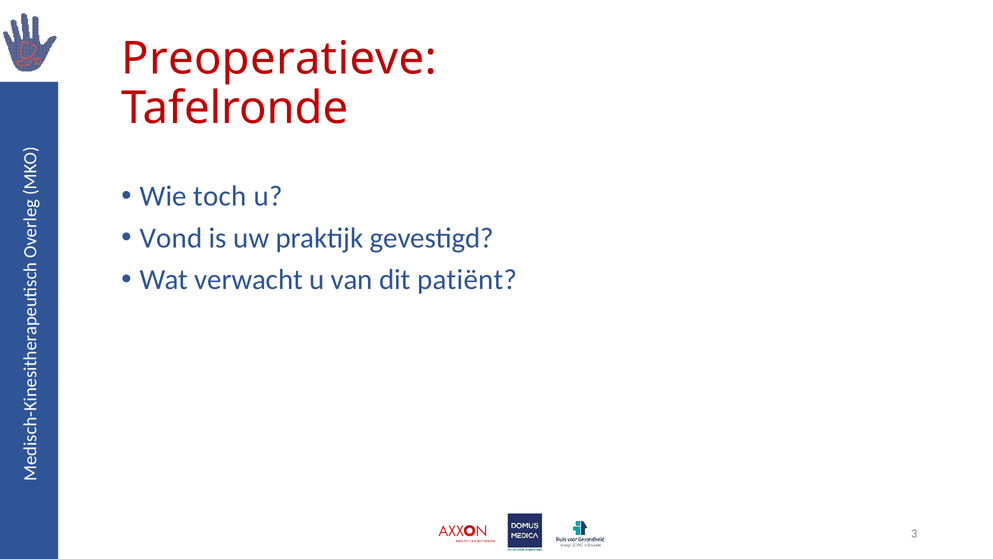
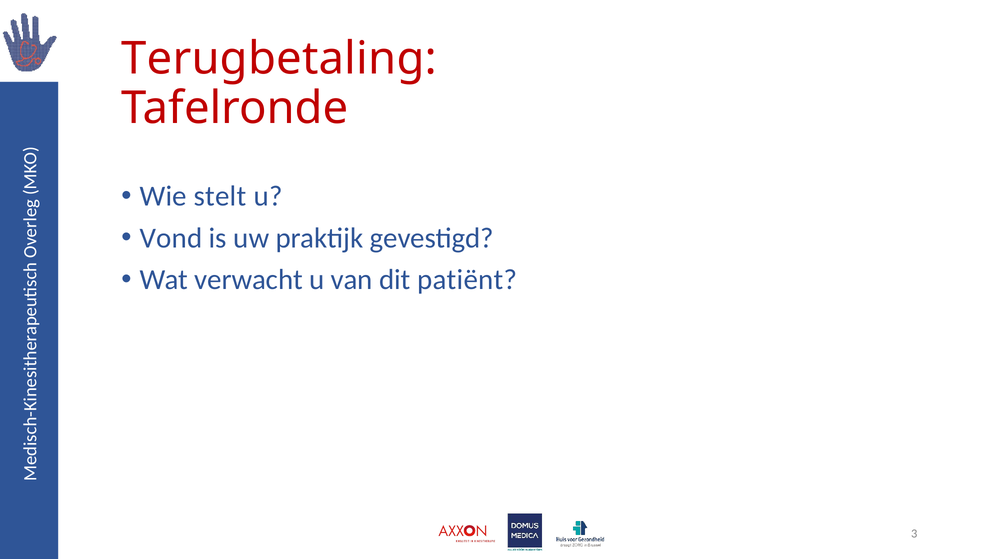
Preoperatieve: Preoperatieve -> Terugbetaling (279, 59)
toch: toch -> stelt (220, 196)
